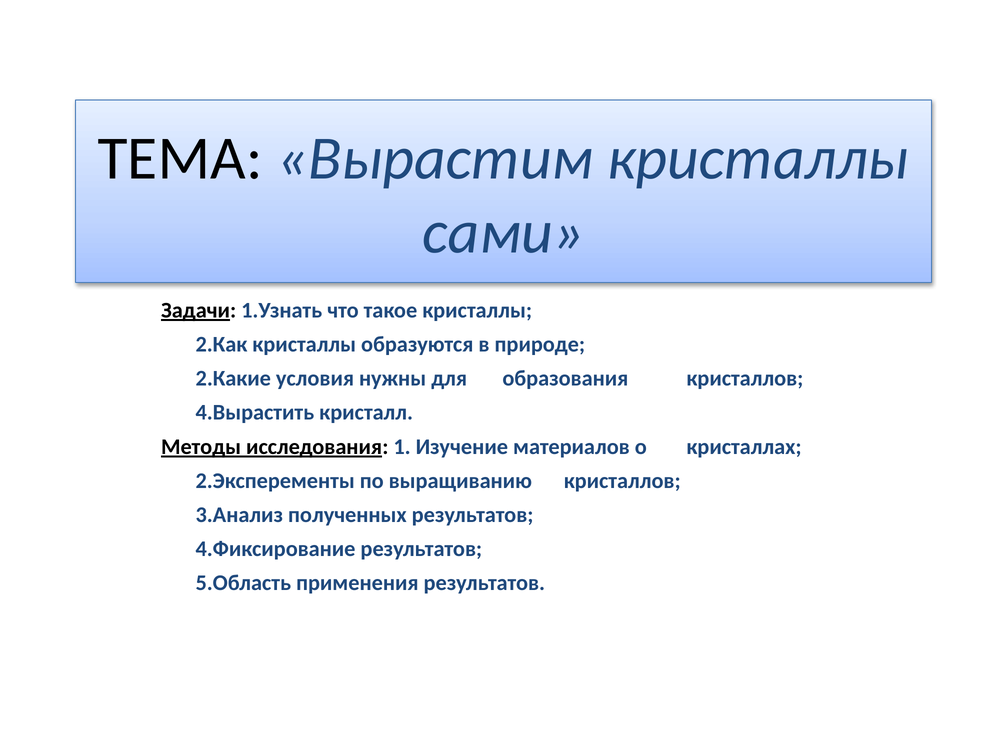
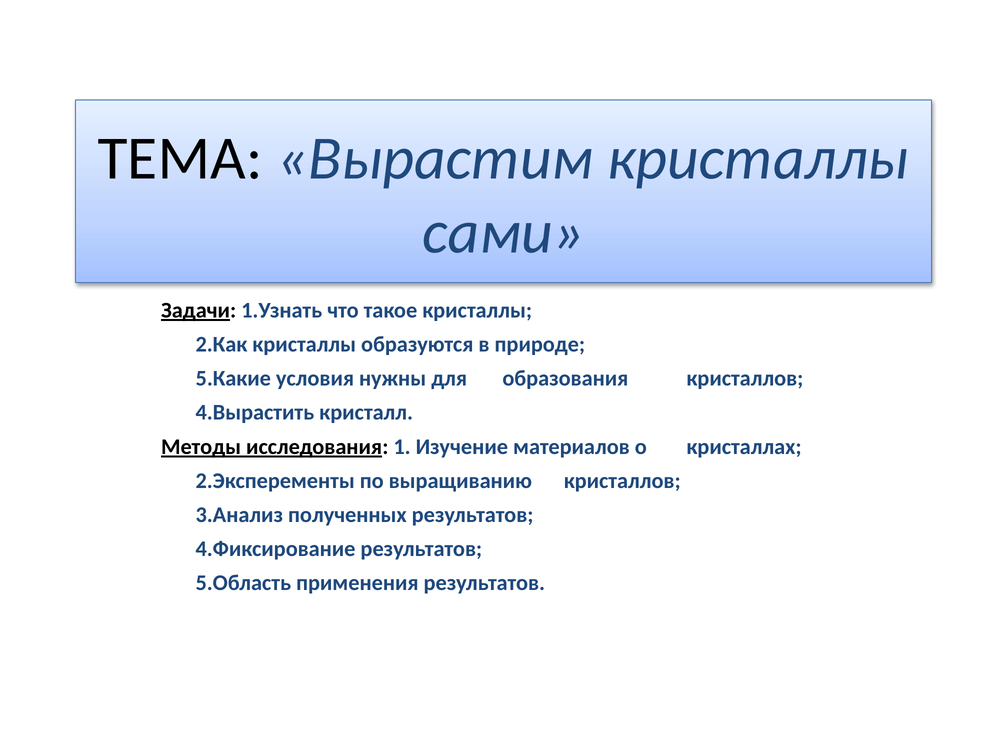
2.Какие: 2.Какие -> 5.Какие (233, 379)
